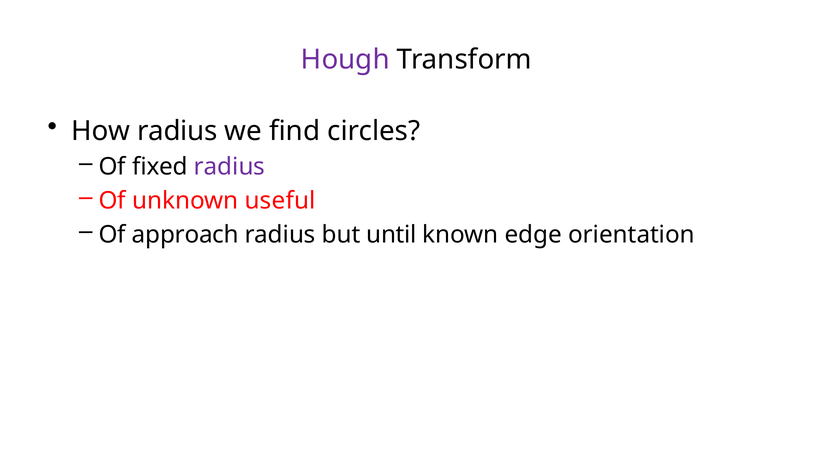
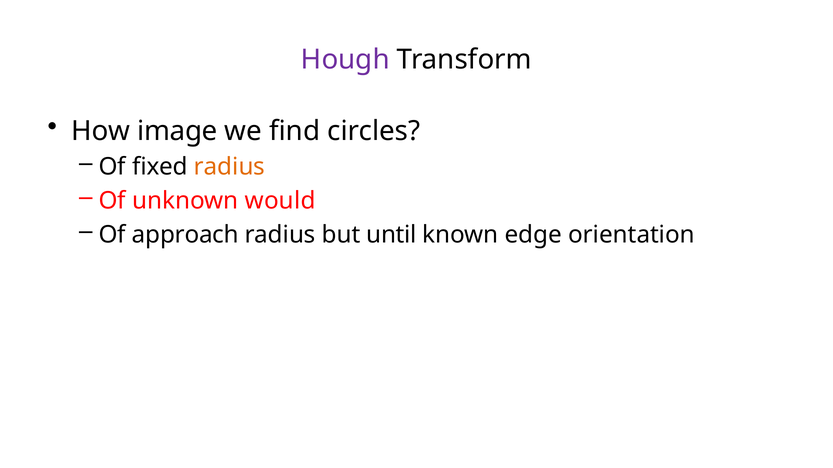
How radius: radius -> image (177, 131)
radius colour: purple -> orange (230, 167)
useful: useful -> would (280, 201)
